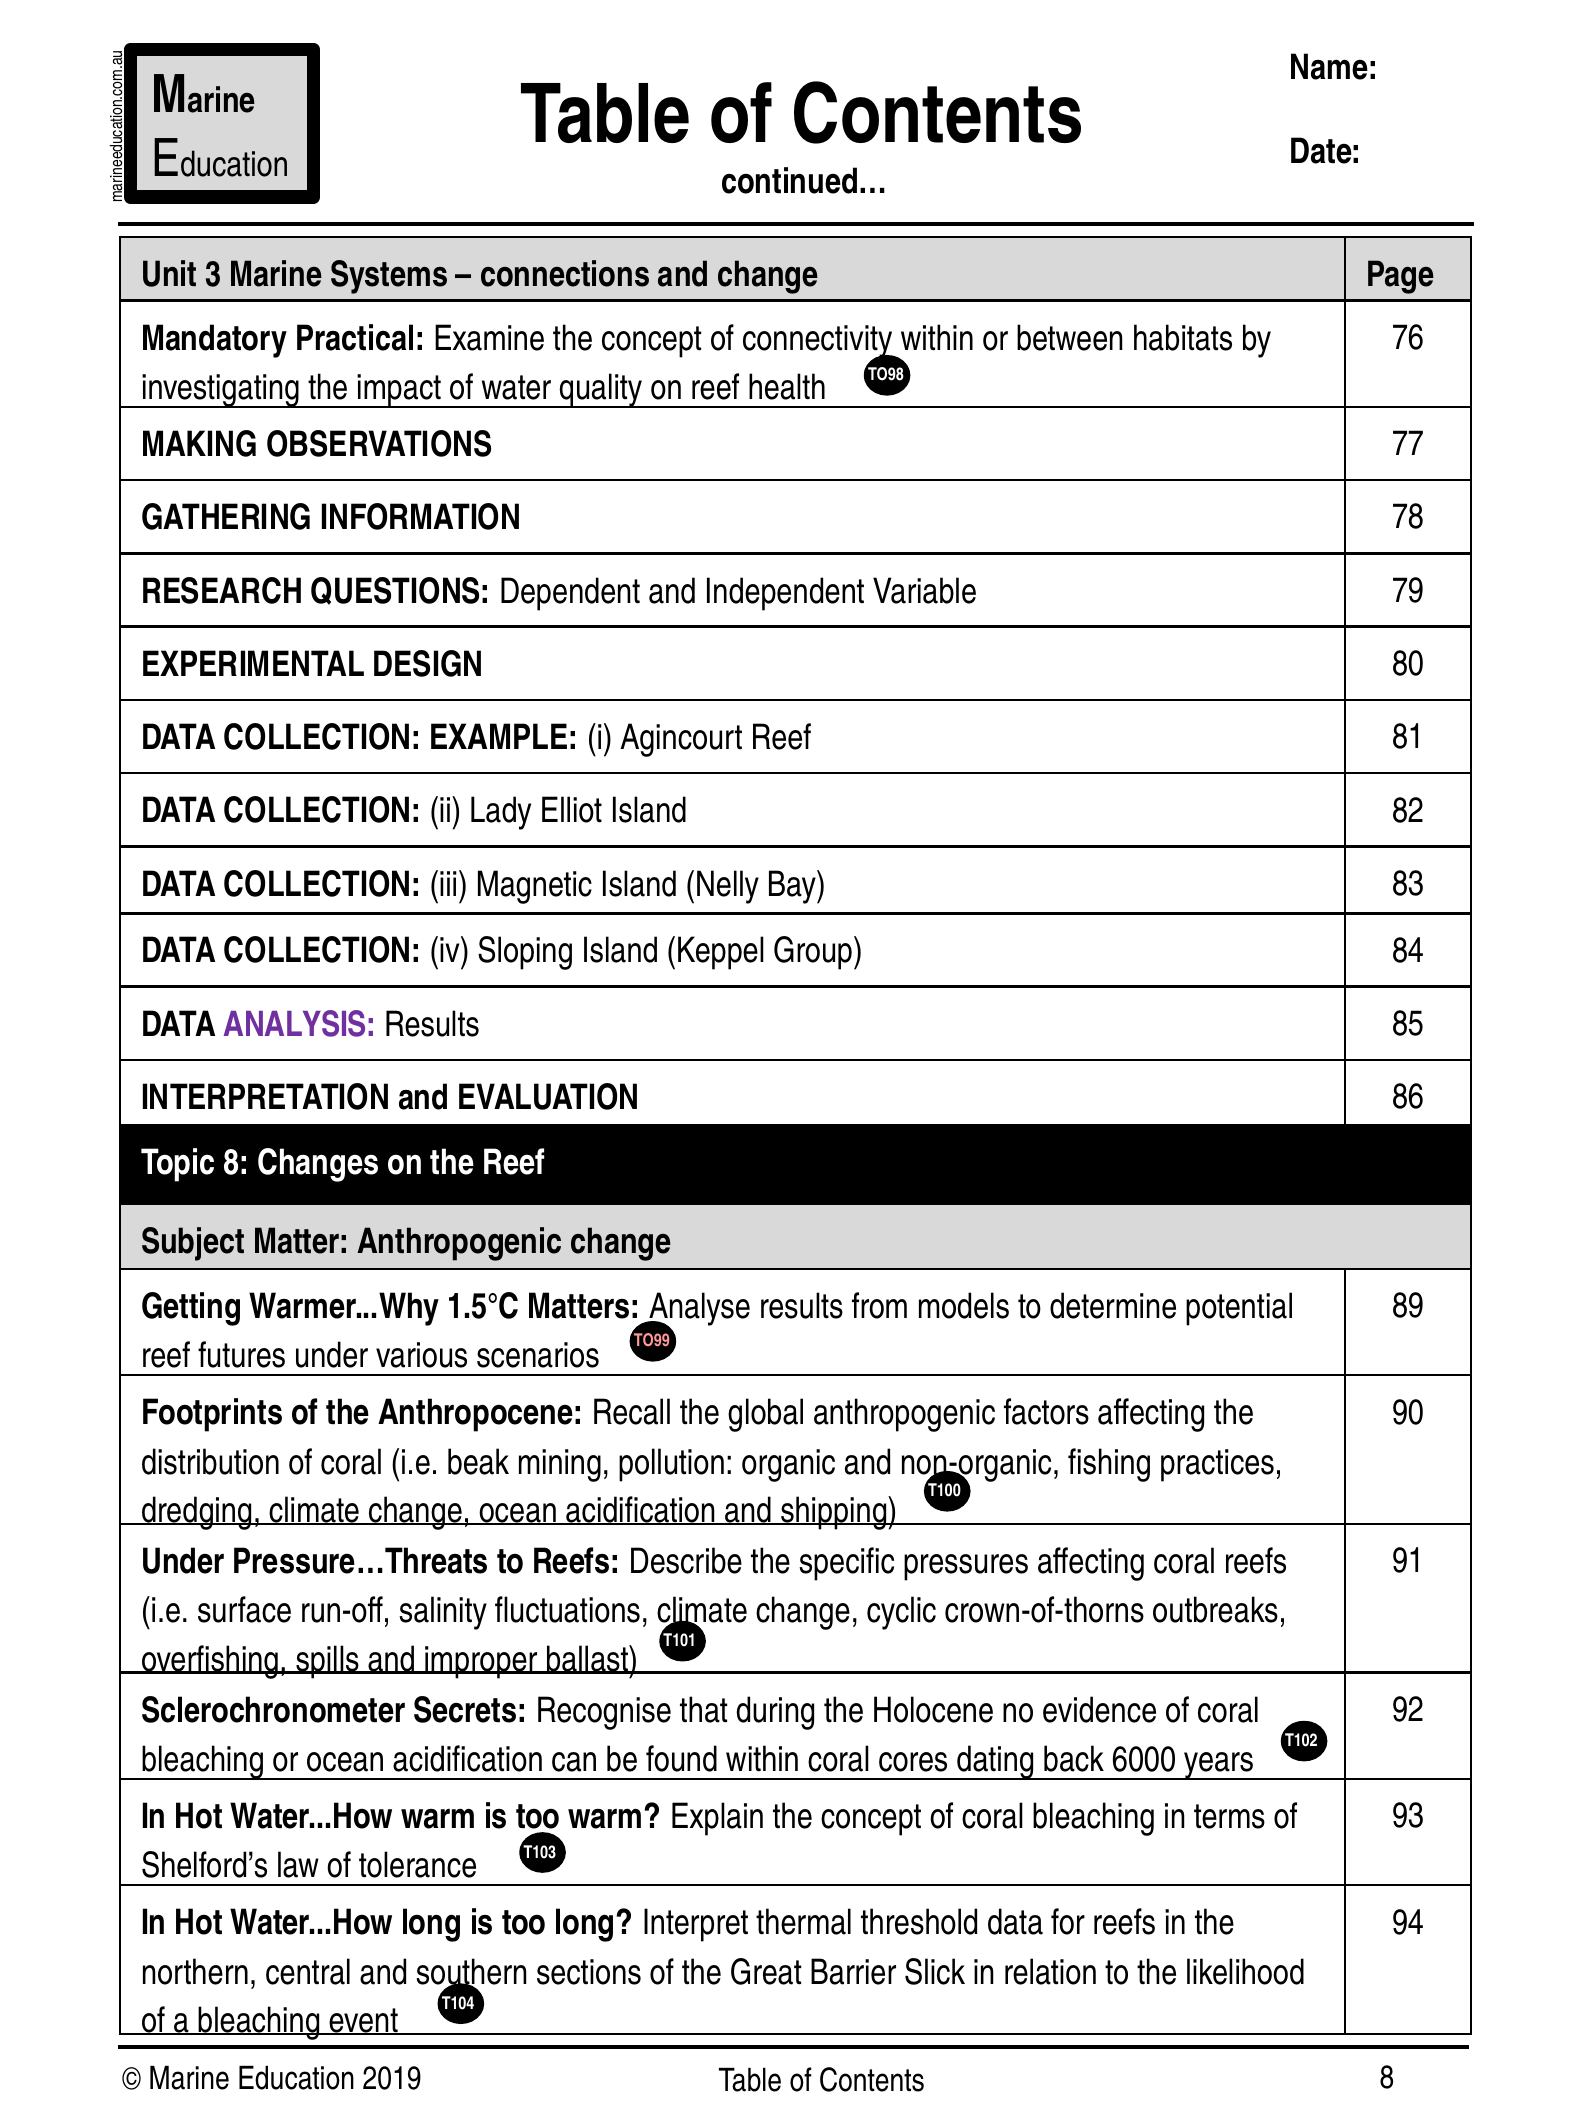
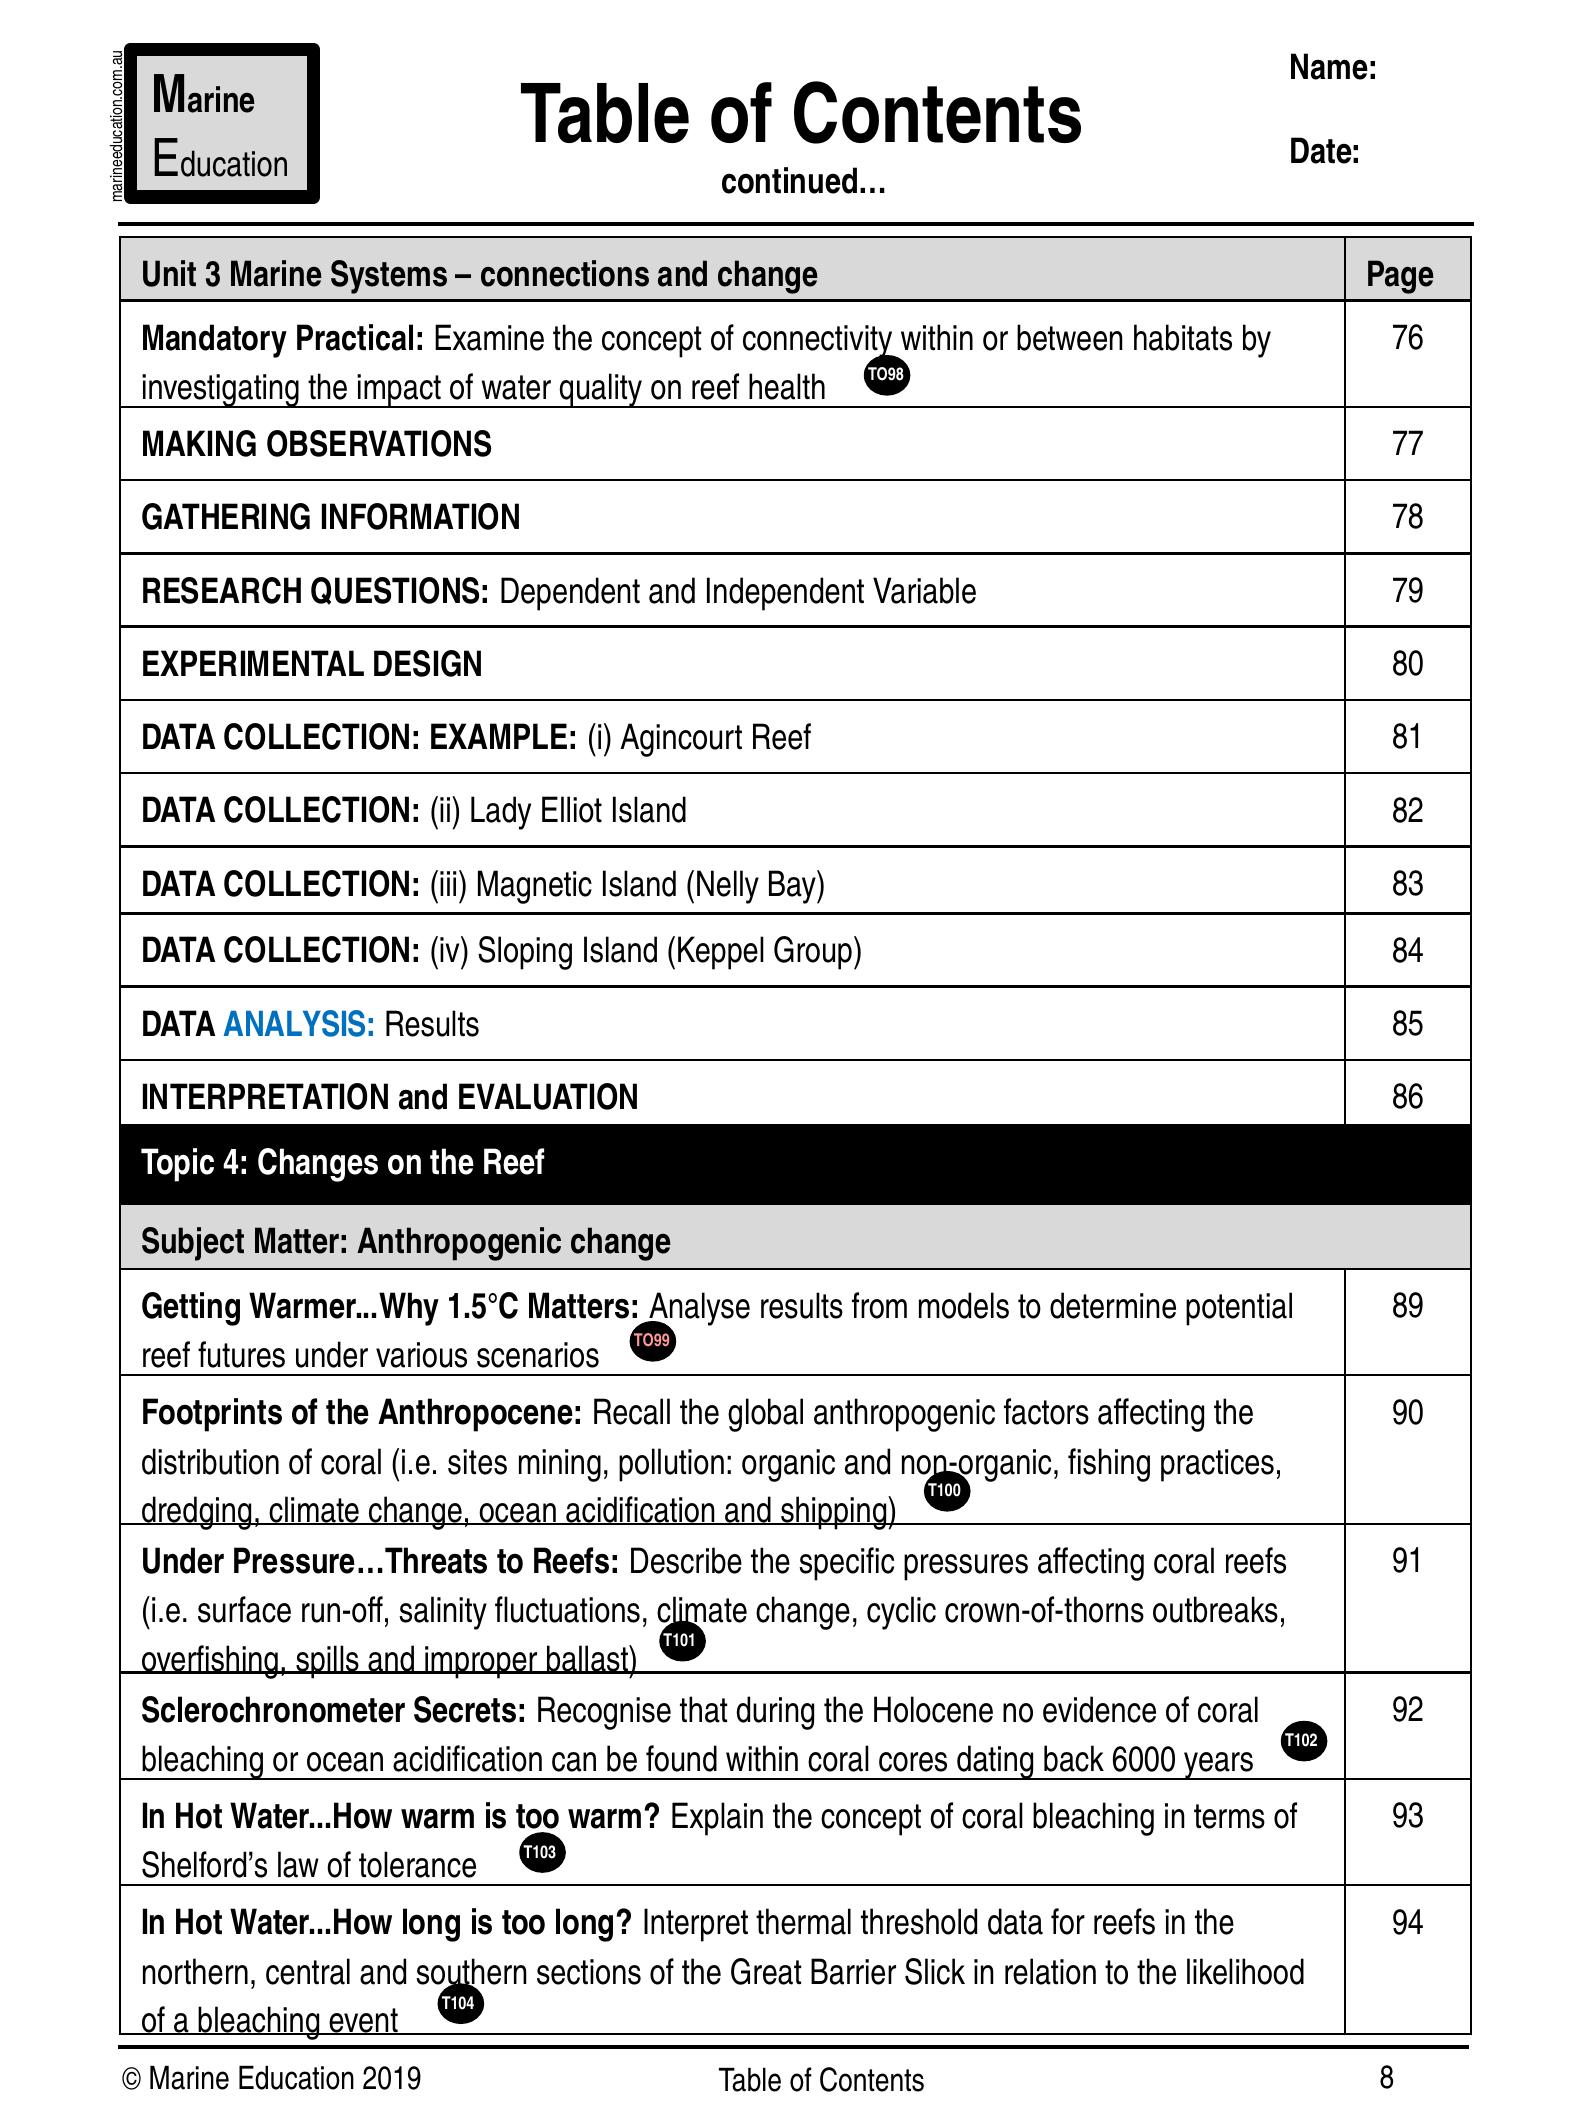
ANALYSIS colour: purple -> blue (300, 1024)
Topic 8: 8 -> 4 (237, 1163)
beak: beak -> sites (478, 1462)
